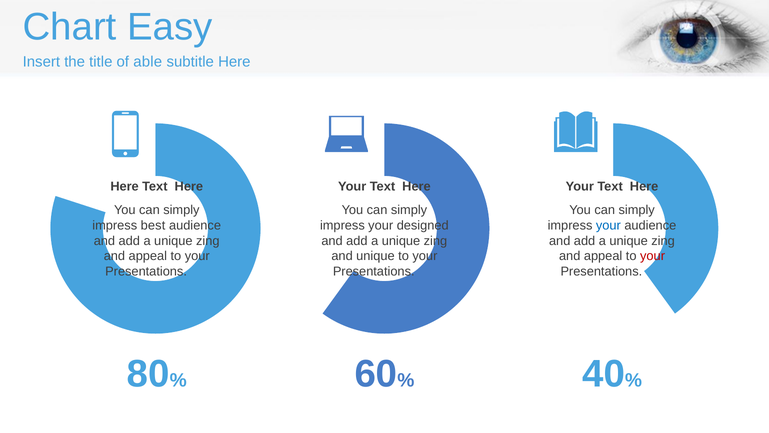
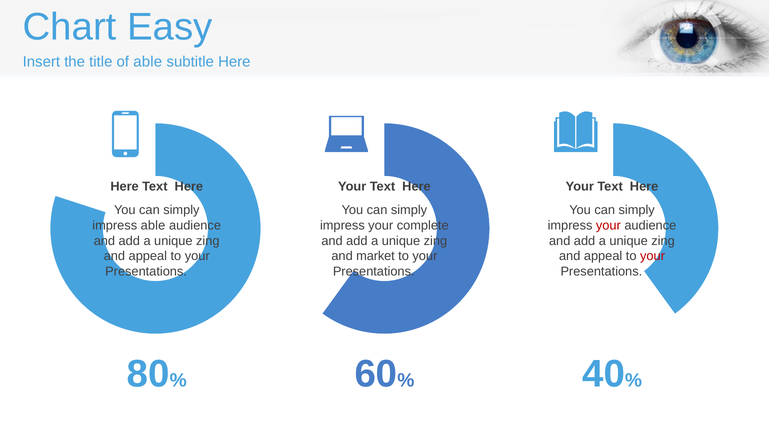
impress best: best -> able (153, 225)
designed: designed -> complete (423, 225)
your colour: blue -> red (608, 225)
and unique: unique -> market (375, 256)
